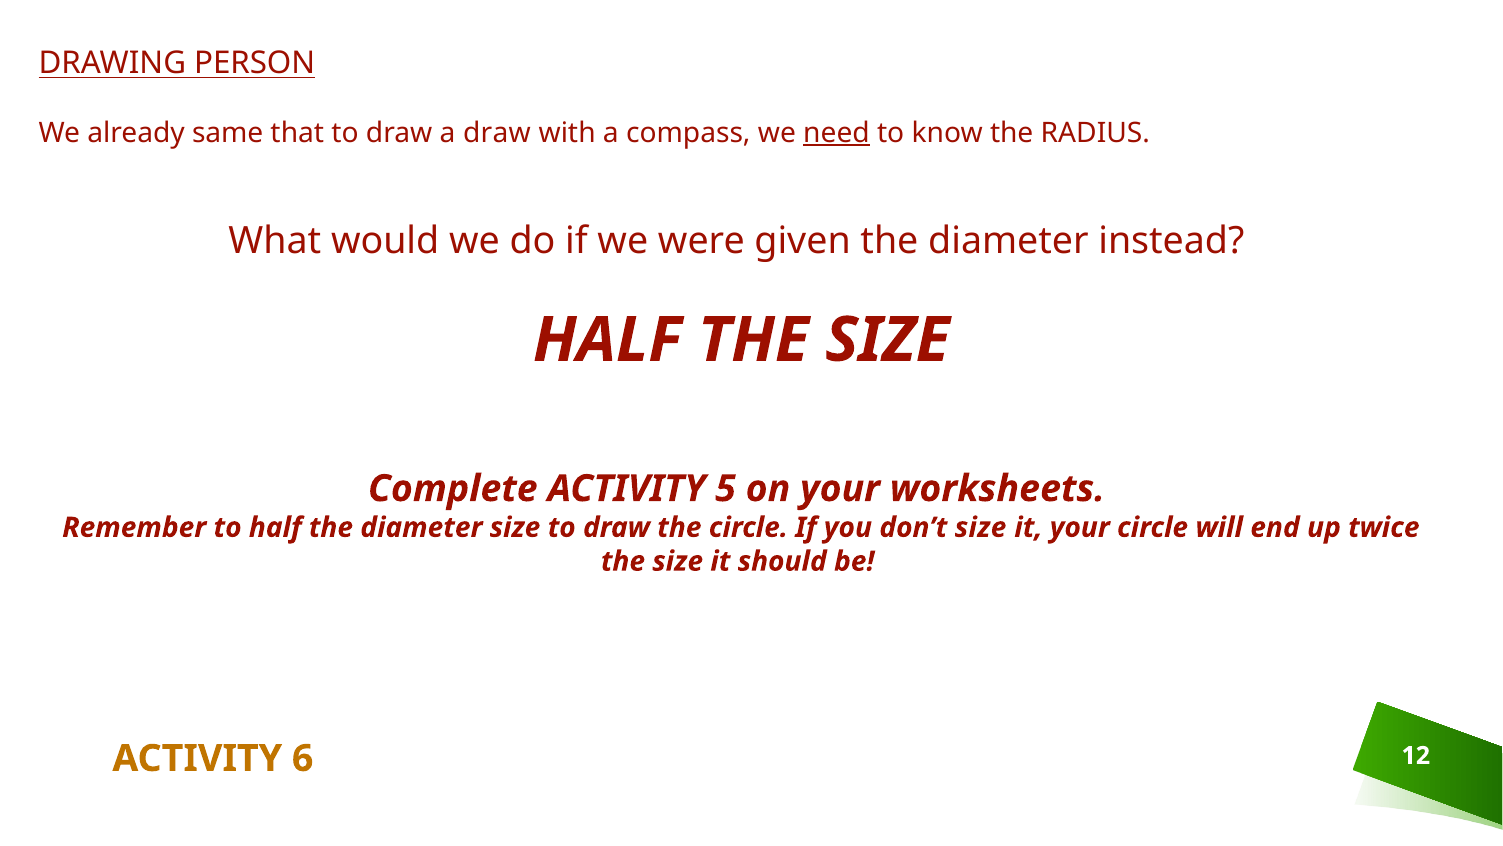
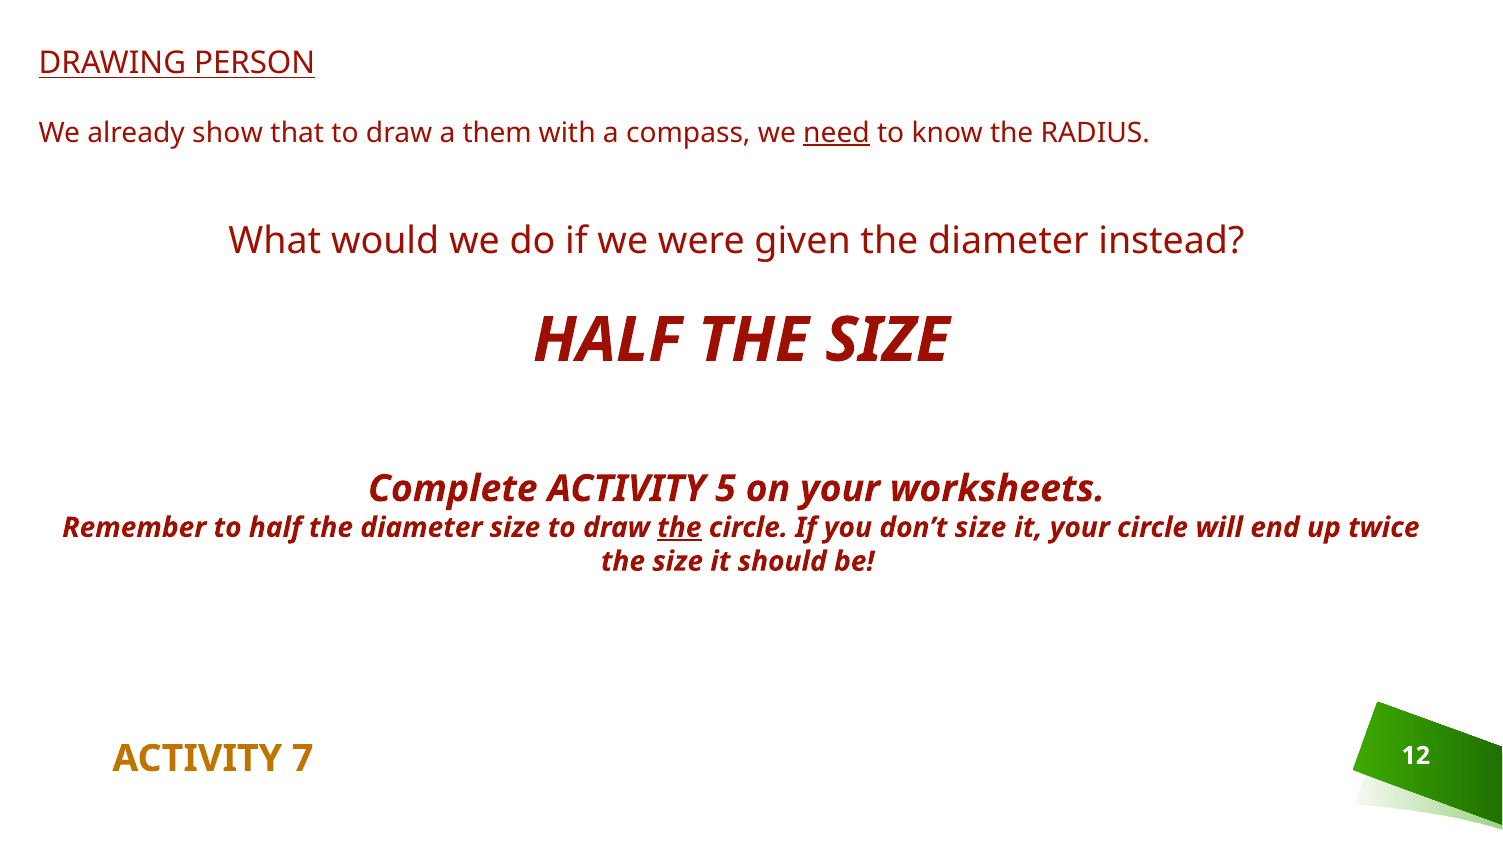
same: same -> show (228, 133)
a draw: draw -> them (497, 133)
the underline: none -> present (679, 527)
6: 6 -> 7 (303, 758)
